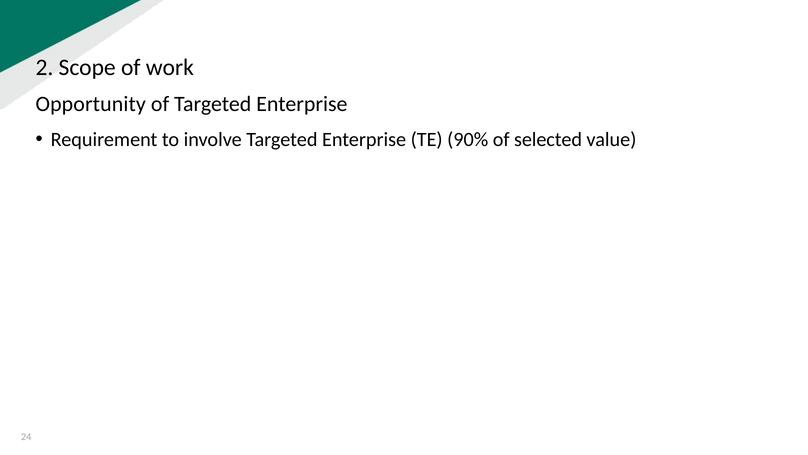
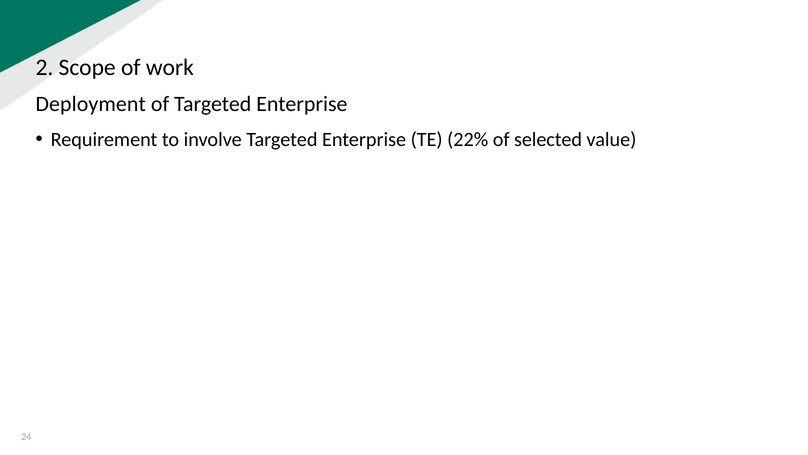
Opportunity: Opportunity -> Deployment (91, 104)
90%: 90% -> 22% (468, 139)
